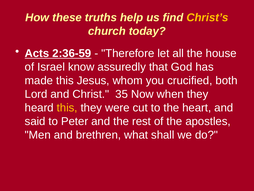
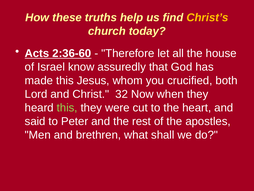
2:36-59: 2:36-59 -> 2:36-60 (72, 53)
35: 35 -> 32 (122, 94)
this colour: yellow -> light green (67, 107)
